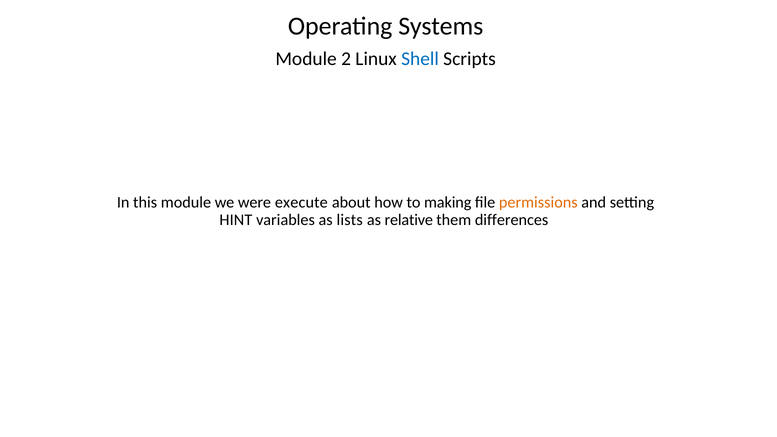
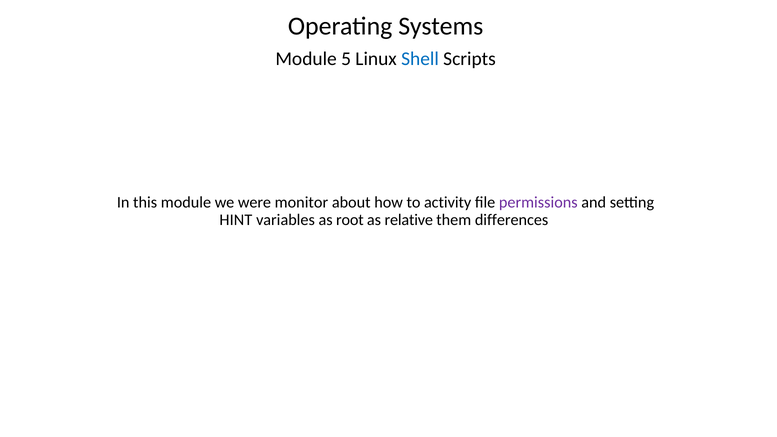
2: 2 -> 5 (346, 59)
execute: execute -> monitor (301, 203)
making: making -> activity (448, 203)
permissions colour: orange -> purple (538, 203)
lists: lists -> root (350, 220)
